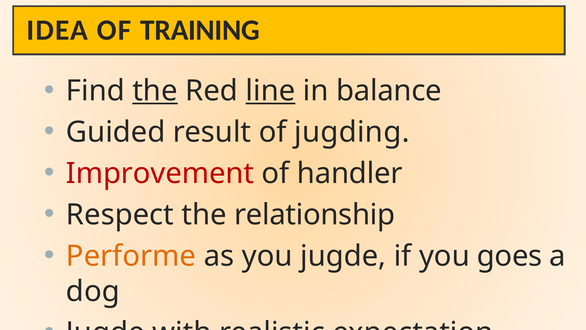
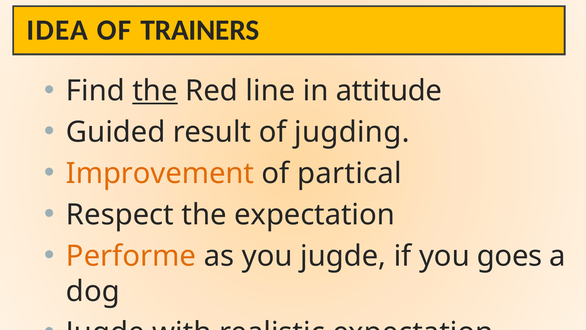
TRAINING: TRAINING -> TRAINERS (200, 30)
line underline: present -> none (270, 91)
balance: balance -> attitude (389, 91)
Improvement colour: red -> orange (160, 173)
handler: handler -> partical (349, 173)
the relationship: relationship -> expectation (315, 215)
